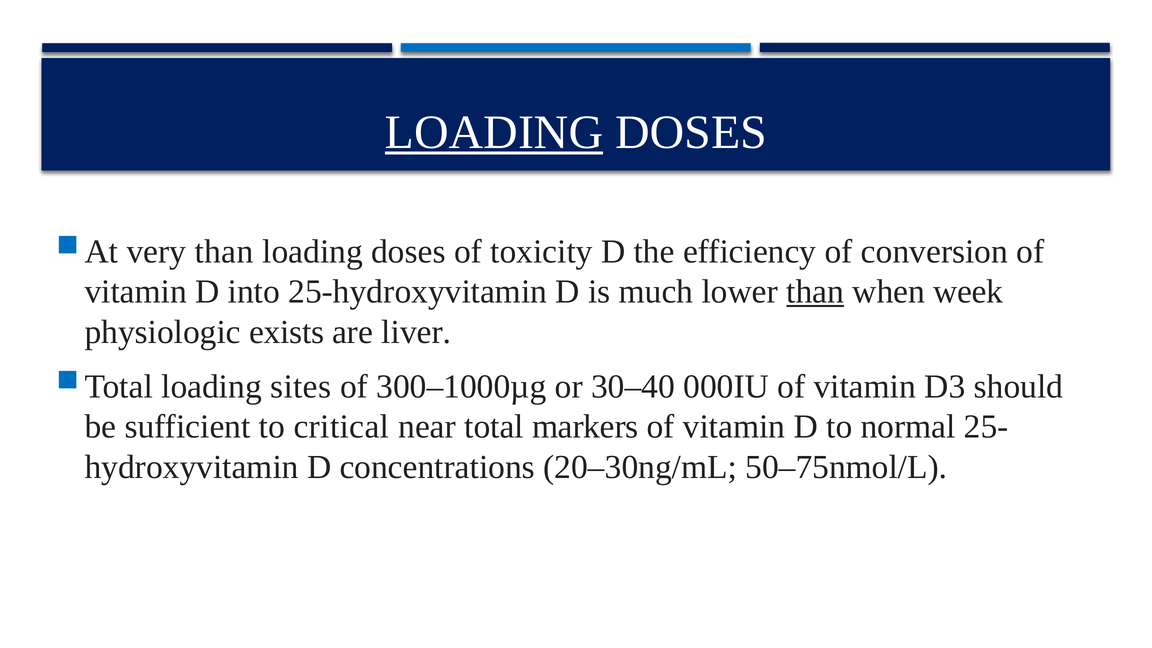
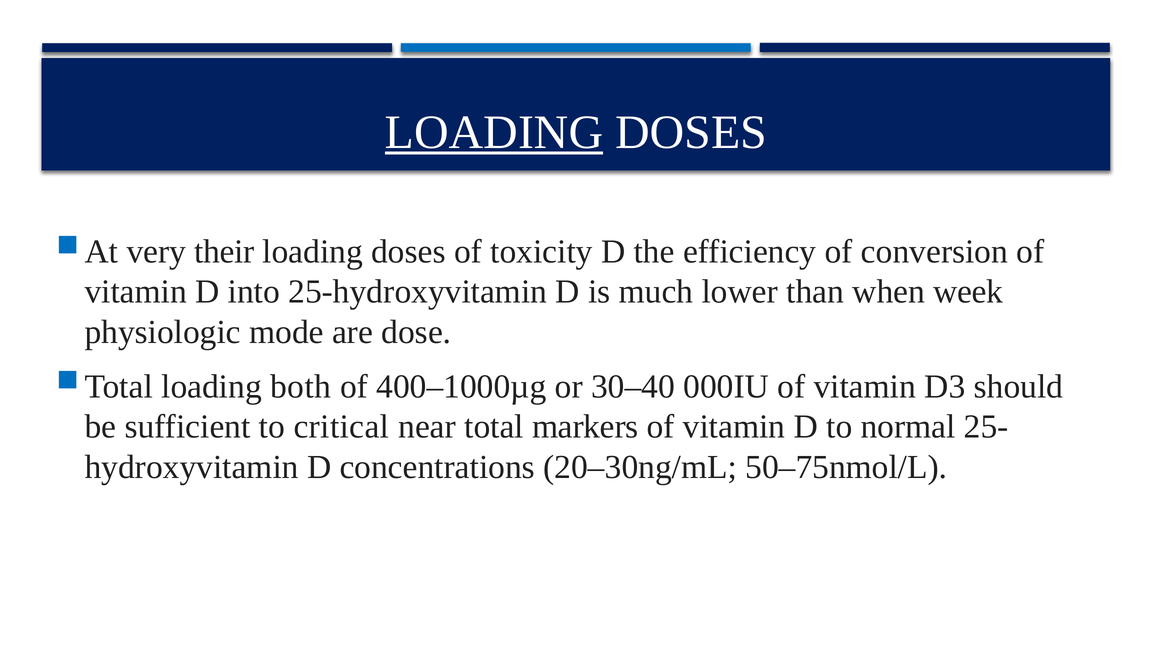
very than: than -> their (224, 251)
than underline: present -> none (815, 292)
exists: exists -> mode (287, 332)
liver: liver -> dose (416, 332)
sites: sites -> both (301, 386)
300–1000µg: 300–1000µg -> 400–1000µg (461, 386)
